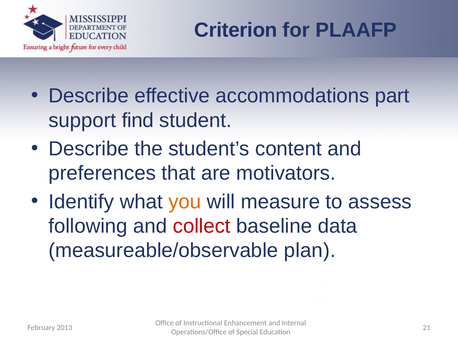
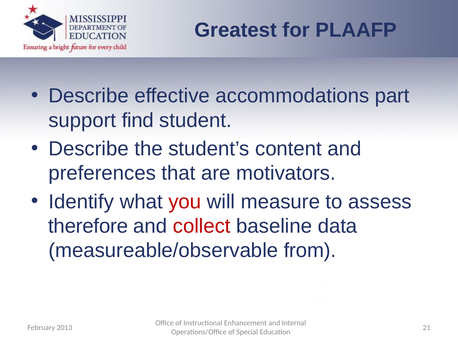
Criterion: Criterion -> Greatest (236, 30)
you colour: orange -> red (185, 202)
following: following -> therefore (88, 226)
plan: plan -> from (310, 251)
